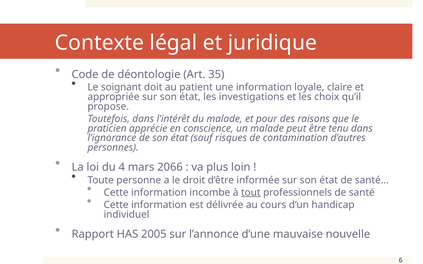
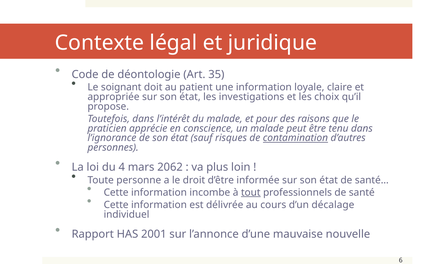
contamination underline: none -> present (295, 138)
2066: 2066 -> 2062 (170, 168)
handicap: handicap -> décalage (333, 205)
2005: 2005 -> 2001 (154, 234)
